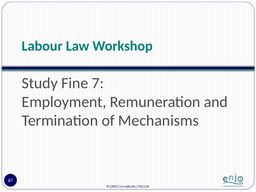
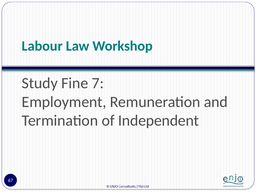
Mechanisms: Mechanisms -> Independent (159, 121)
